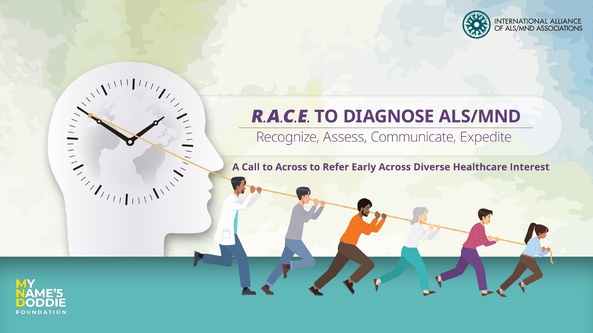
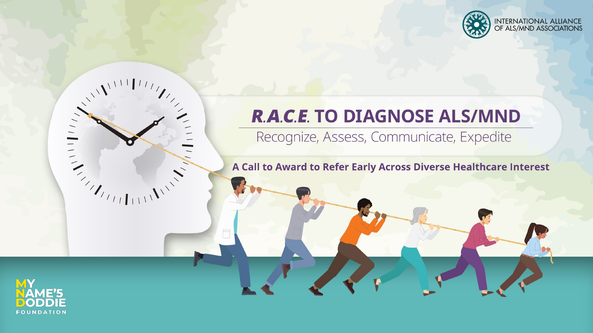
to Across: Across -> Award (291, 167)
